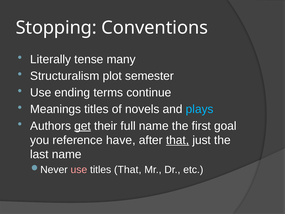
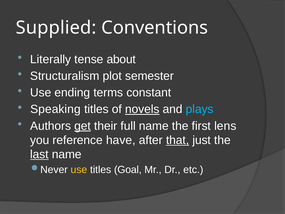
Stopping: Stopping -> Supplied (56, 28)
many: many -> about (121, 59)
continue: continue -> constant (149, 92)
Meanings: Meanings -> Speaking (55, 109)
novels underline: none -> present (142, 109)
goal: goal -> lens (225, 126)
last underline: none -> present (39, 154)
use colour: pink -> yellow (79, 169)
titles That: That -> Goal (128, 169)
